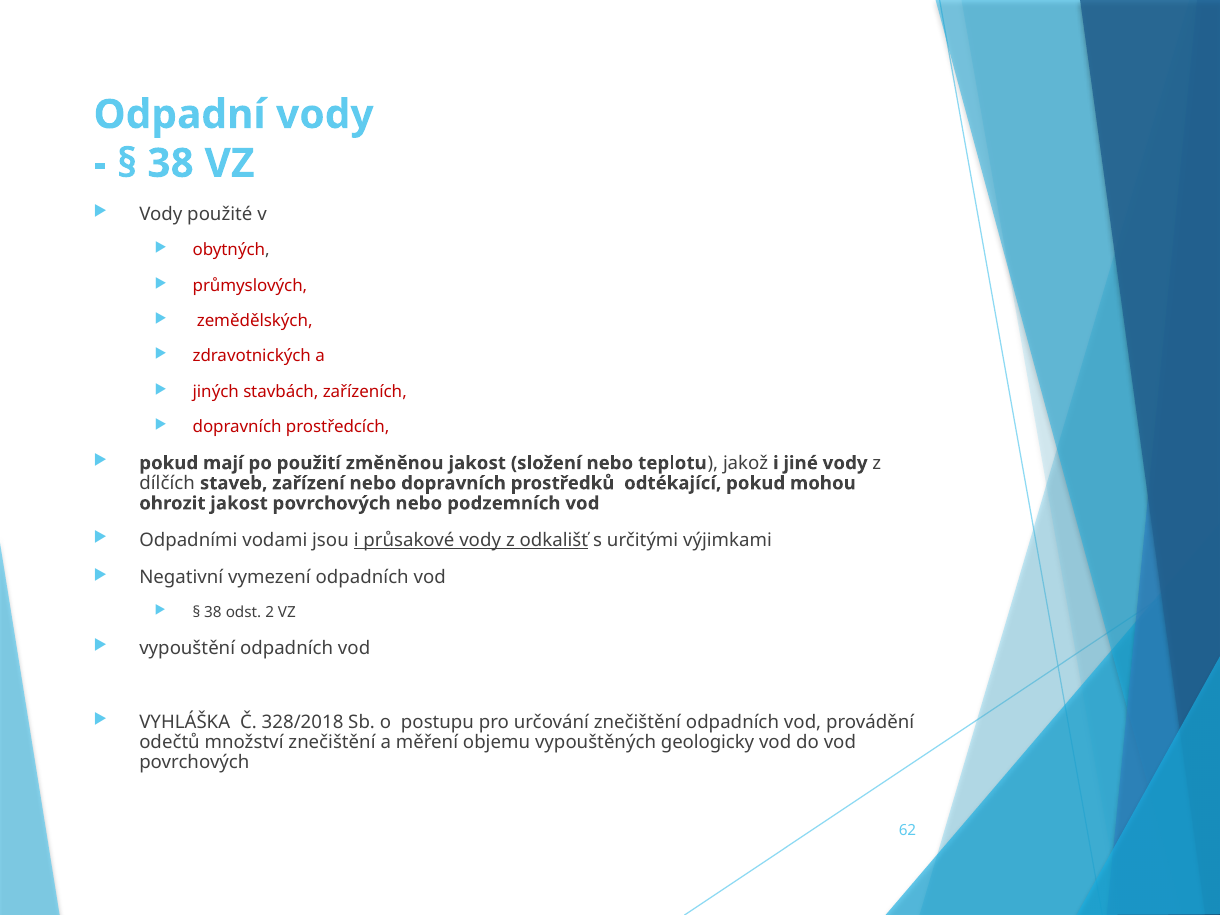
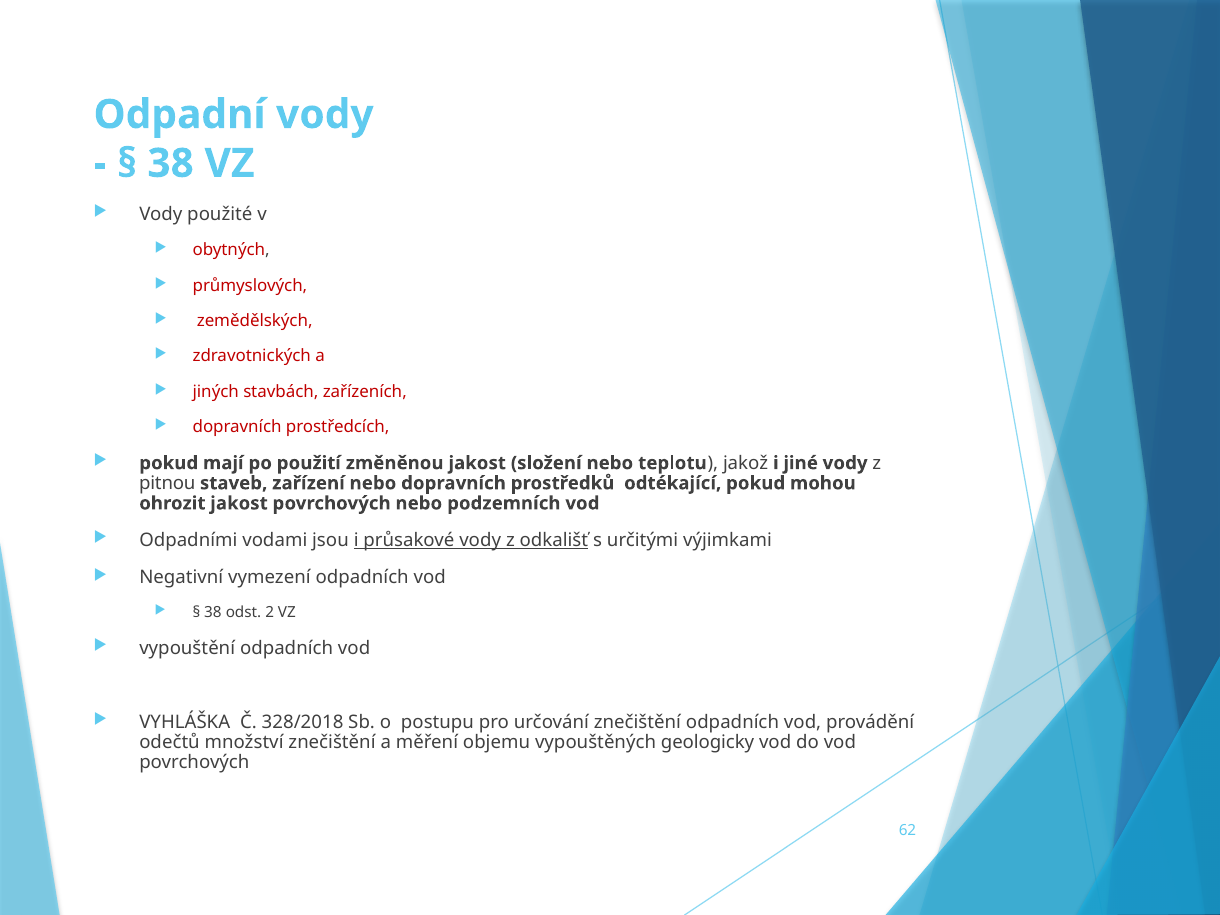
dílčích: dílčích -> pitnou (167, 483)
